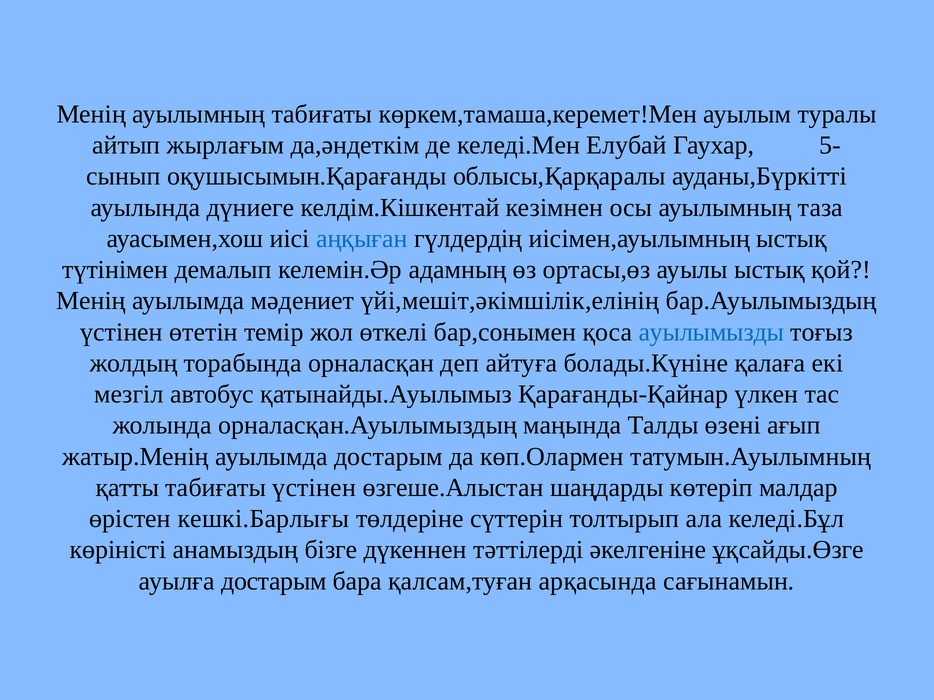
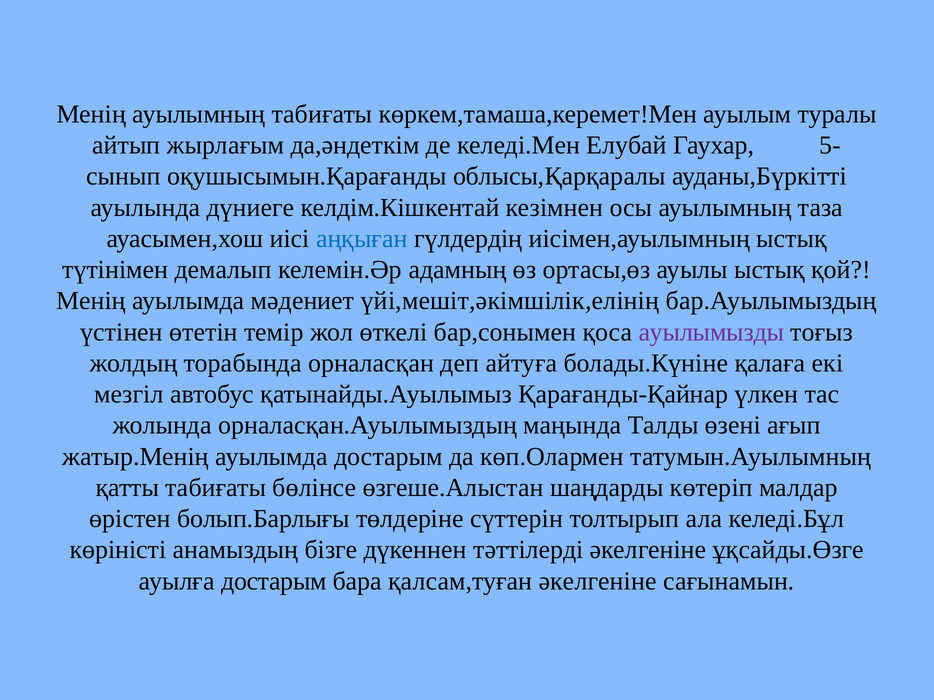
ауылымызды colour: blue -> purple (711, 332)
табиғаты үстінен: үстінен -> бөлінсе (314, 488)
кешкі.Барлығы: кешкі.Барлығы -> болып.Барлығы (264, 519)
қалсам,туған арқасында: арқасында -> әкелгеніне (598, 581)
